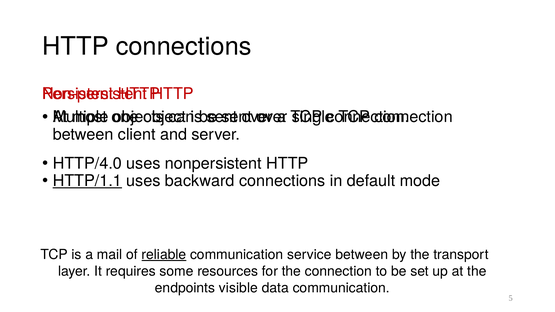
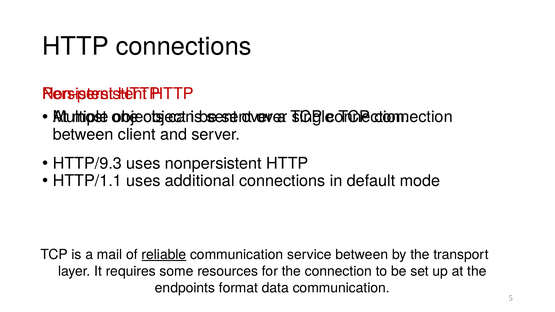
HTTP/4.0: HTTP/4.0 -> HTTP/9.3 (87, 163)
HTTP/1.1 underline: present -> none (87, 181)
backward: backward -> additional (200, 181)
visible: visible -> format (238, 288)
